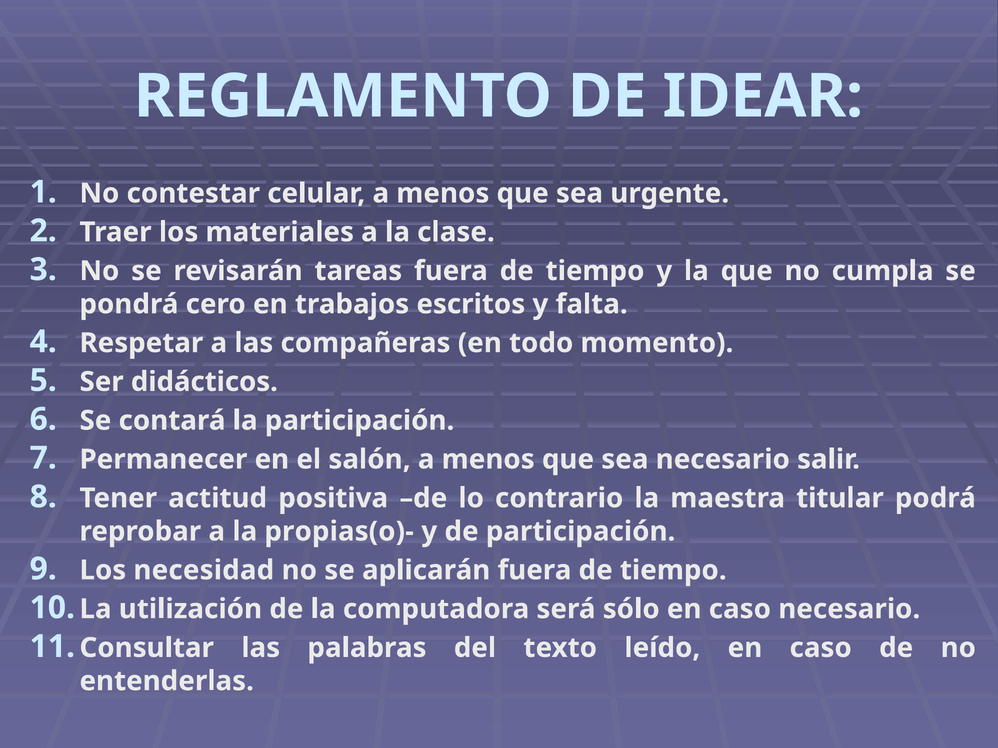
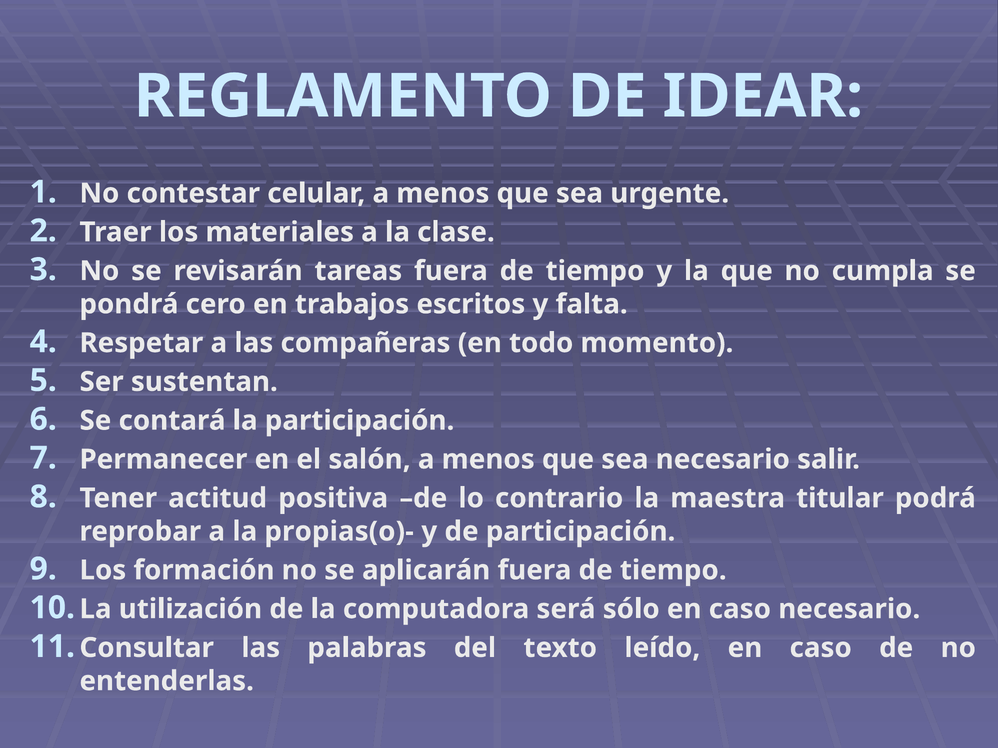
didácticos: didácticos -> sustentan (204, 382)
necesidad: necesidad -> formación (204, 571)
